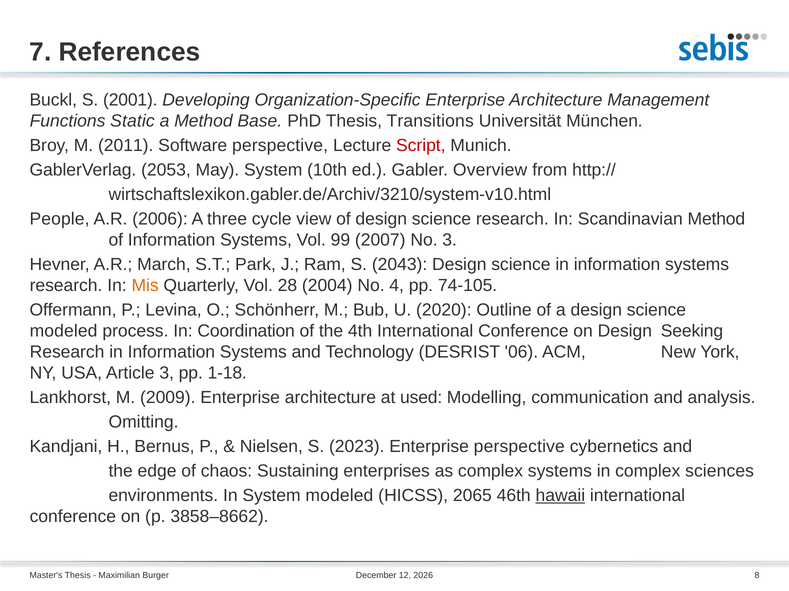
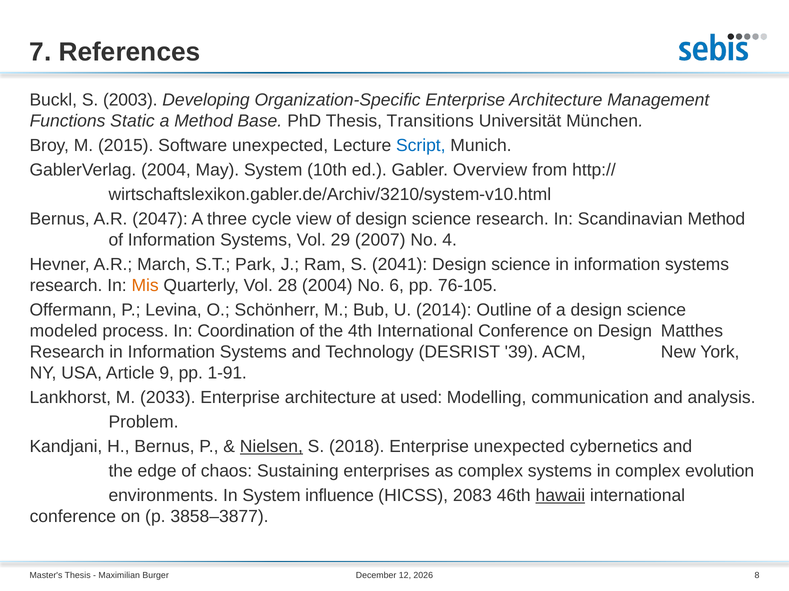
2001: 2001 -> 2003 (130, 100)
2011: 2011 -> 2015 (126, 146)
Software perspective: perspective -> unexpected (280, 146)
Script colour: red -> blue (421, 146)
GablerVerlag 2053: 2053 -> 2004 (166, 170)
People: People -> Bernus (60, 219)
2006: 2006 -> 2047 (160, 219)
99: 99 -> 29 (340, 240)
No 3: 3 -> 4 (450, 240)
2043: 2043 -> 2041 (400, 265)
4: 4 -> 6 (397, 286)
74-105: 74-105 -> 76-105 (468, 286)
2020: 2020 -> 2014 (444, 310)
Seeking: Seeking -> Matthes (692, 331)
06: 06 -> 39 (521, 352)
Article 3: 3 -> 9 (167, 373)
1-18: 1-18 -> 1-91 (227, 373)
2009: 2009 -> 2033 (168, 398)
Omitting: Omitting -> Problem (144, 422)
Nielsen underline: none -> present (271, 447)
2023: 2023 -> 2018 (357, 447)
Enterprise perspective: perspective -> unexpected (519, 447)
sciences: sciences -> evolution (720, 471)
System modeled: modeled -> influence (340, 496)
2065: 2065 -> 2083 (472, 496)
3858–8662: 3858–8662 -> 3858–3877 (220, 517)
